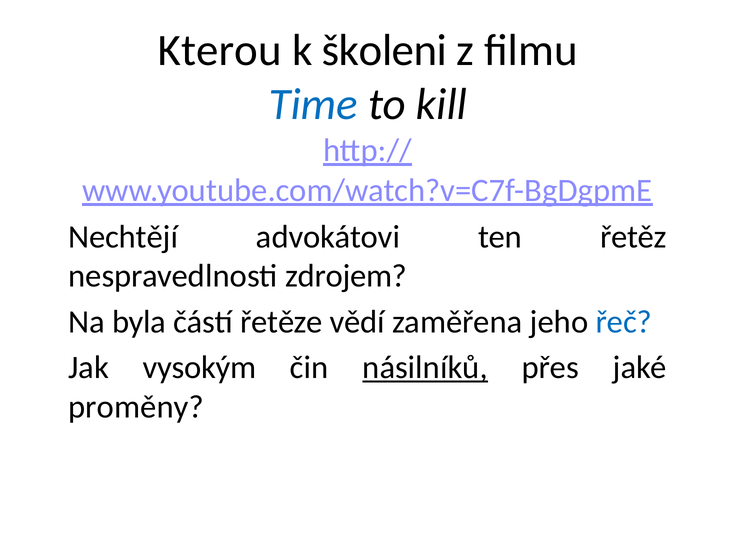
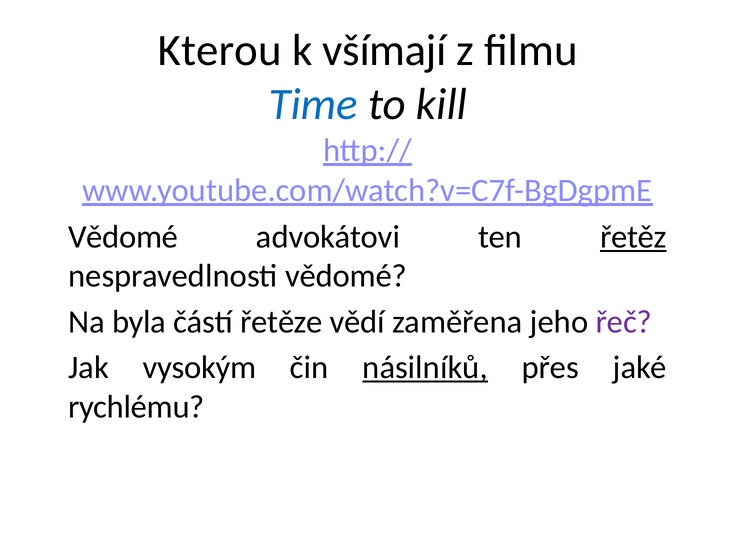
školeni: školeni -> všímají (385, 50)
Nechtějí: Nechtějí -> Vědomé (123, 237)
řetěz underline: none -> present (633, 237)
nespravedlnosti zdrojem: zdrojem -> vědomé (346, 276)
řeč colour: blue -> purple (624, 322)
proměny: proměny -> rychlému (136, 407)
